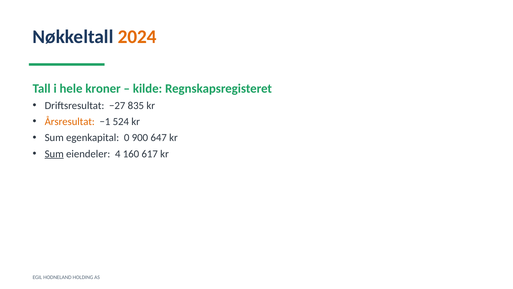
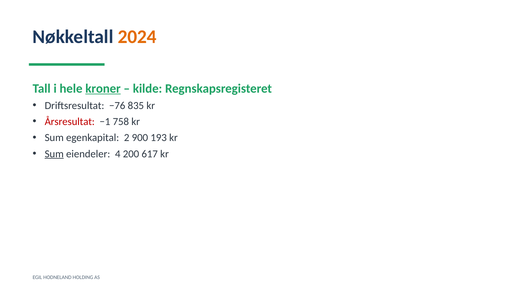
kroner underline: none -> present (103, 88)
−27: −27 -> −76 (117, 105)
Årsresultat colour: orange -> red (70, 122)
524: 524 -> 758 (121, 122)
0: 0 -> 2 (127, 138)
647: 647 -> 193 (159, 138)
160: 160 -> 200 (131, 154)
